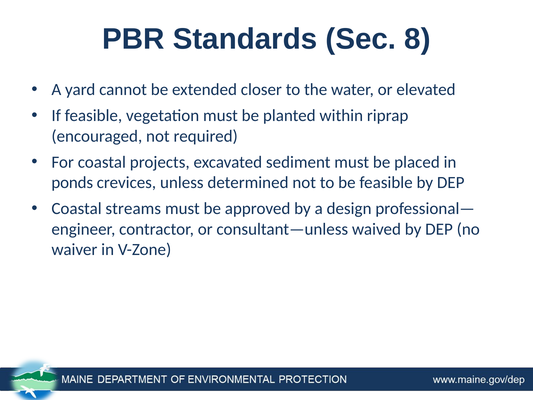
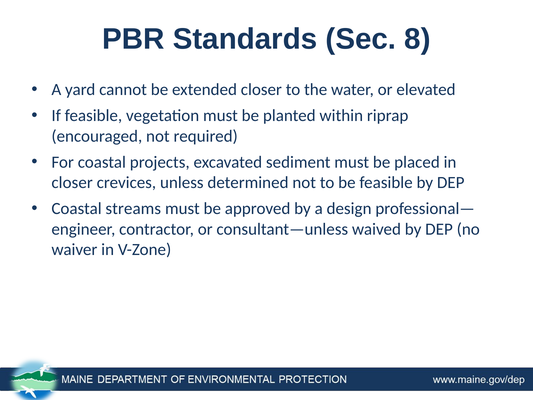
ponds: ponds -> closer (72, 182)
